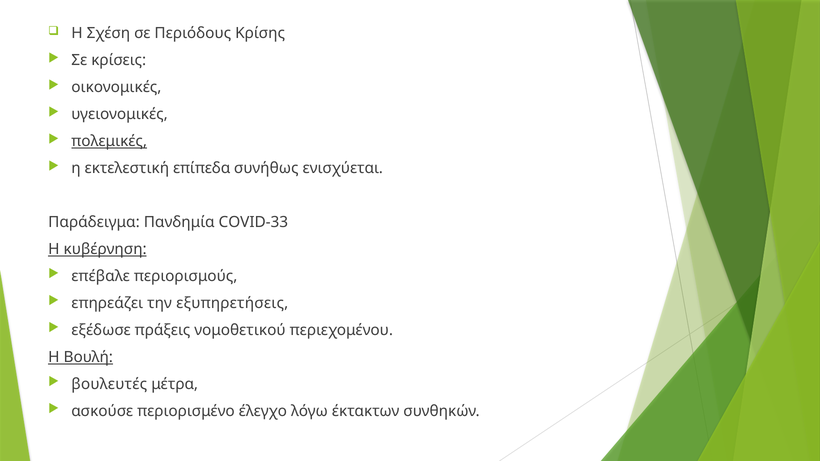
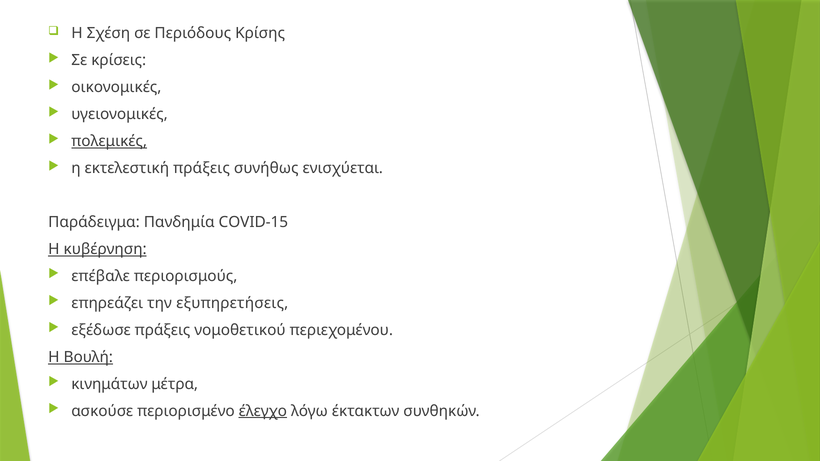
εκτελεστική επίπεδα: επίπεδα -> πράξεις (202, 168)
COVID-33: COVID-33 -> COVID-15 (253, 222)
βουλευτές: βουλευτές -> κινημάτων (109, 384)
έλεγχο underline: none -> present (263, 411)
